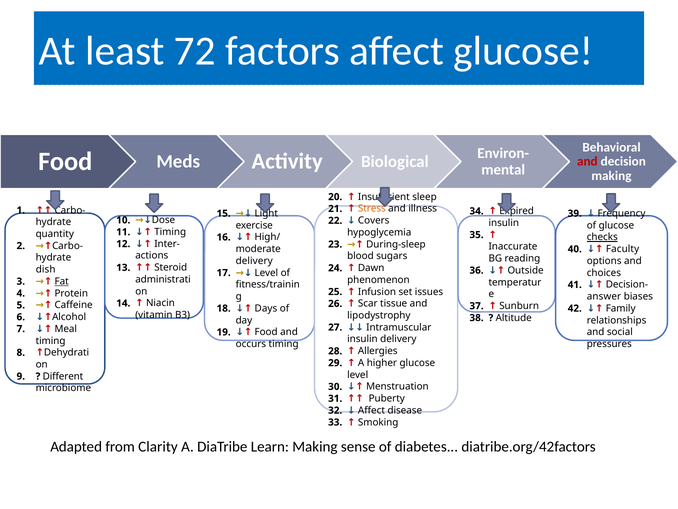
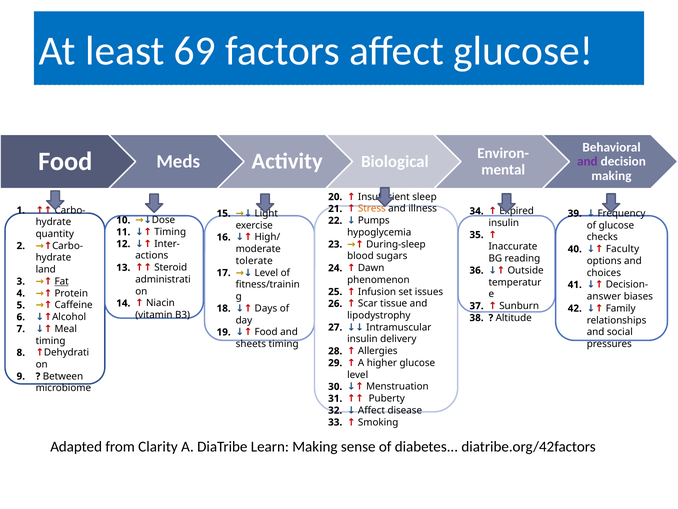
72: 72 -> 69 (195, 51)
and colour: red -> purple (587, 161)
Covers: Covers -> Pumps (374, 220)
checks underline: present -> none (602, 237)
delivery: delivery -> tolerate (254, 261)
dish: dish -> land (46, 269)
occurs: occurs -> sheets (251, 344)
Different: Different -> Between (63, 376)
